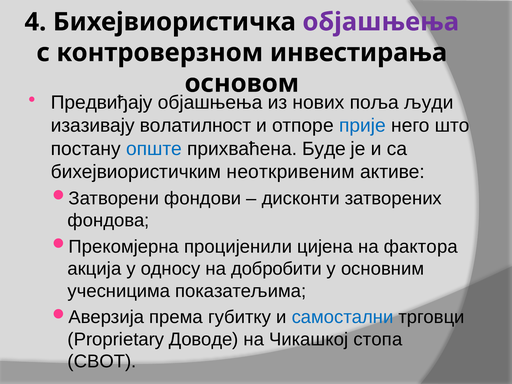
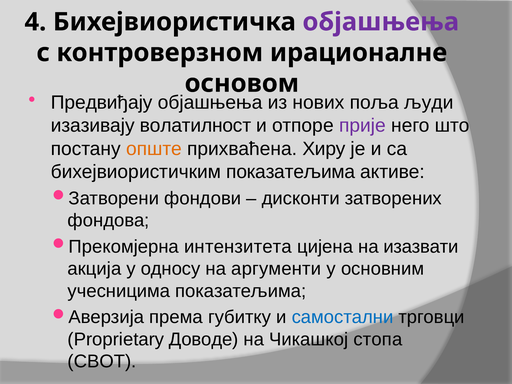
инвестирања: инвестирања -> ирационалне (359, 53)
прије colour: blue -> purple (362, 126)
опште colour: blue -> orange (154, 149)
Буде: Буде -> Хиру (324, 149)
бихејвиористичким неоткривеним: неоткривеним -> показатељима (291, 172)
процијенили: процијенили -> интензитета (238, 247)
фактора: фактора -> изазвати (421, 247)
добробити: добробити -> аргументи (276, 269)
